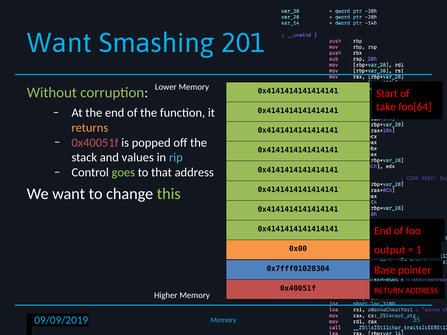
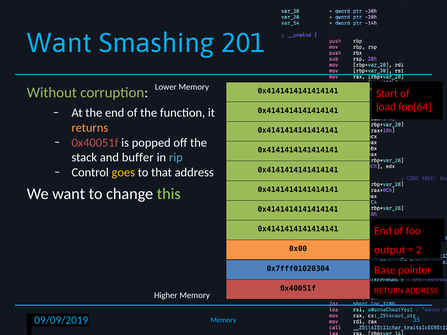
take: take -> load (386, 107)
values: values -> buffer (138, 158)
goes colour: light green -> yellow (123, 173)
1: 1 -> 2 (419, 250)
